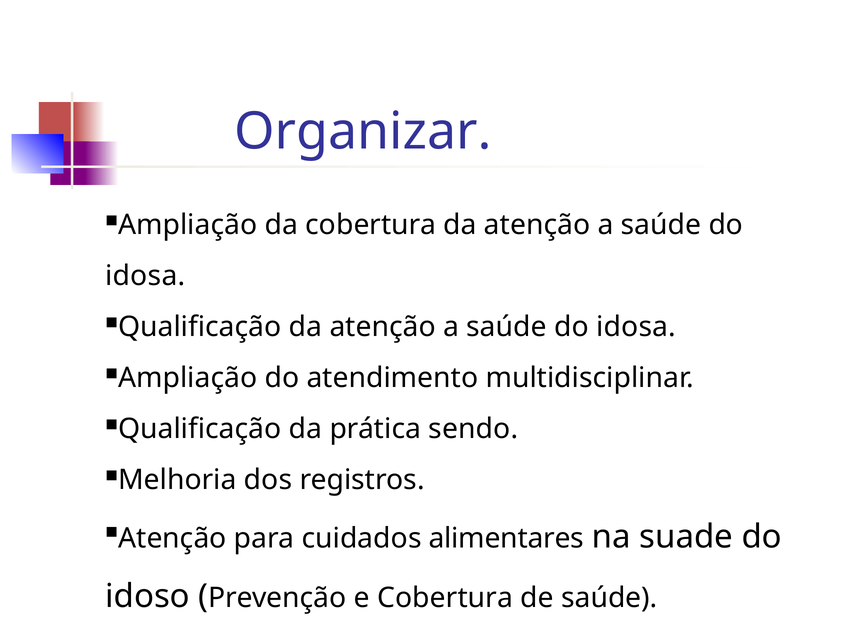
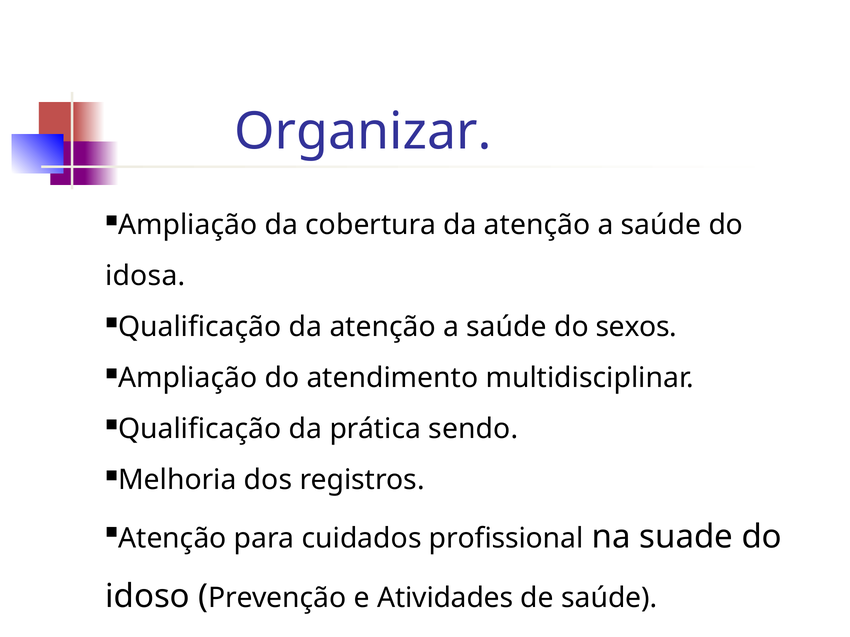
idosa: idosa -> sexos (636, 327)
alimentares: alimentares -> profissional (506, 539)
e Cobertura: Cobertura -> Atividades (445, 598)
